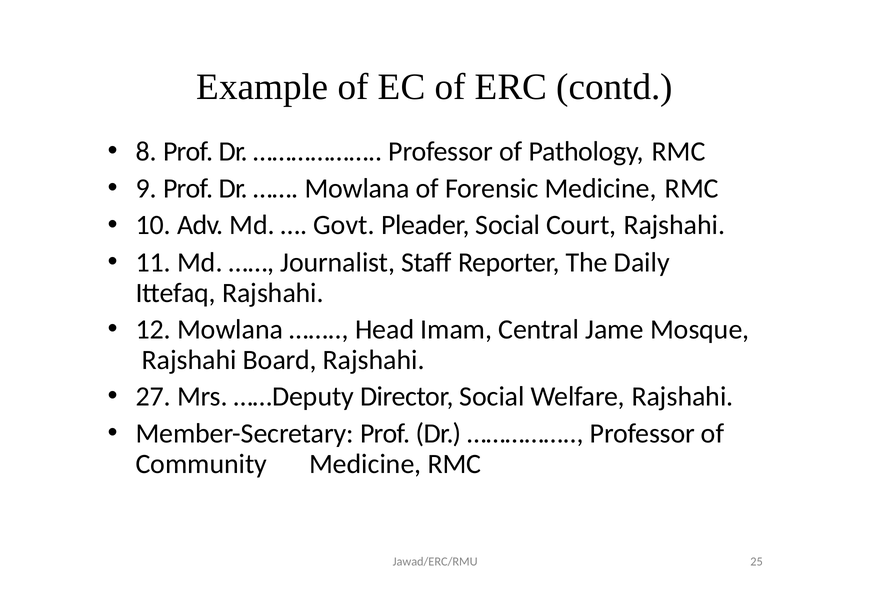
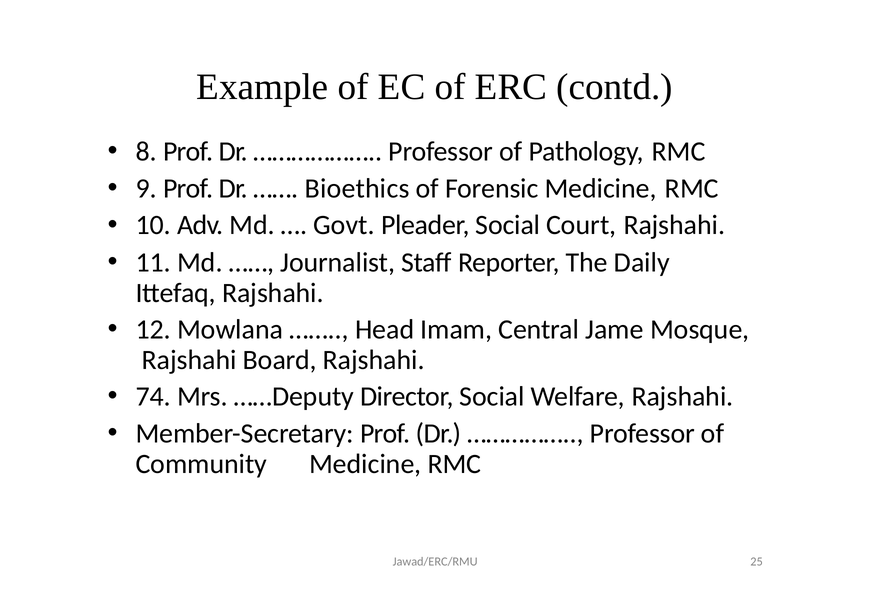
Mowlana: Mowlana -> Bioethics (357, 188)
27: 27 -> 74 (153, 396)
